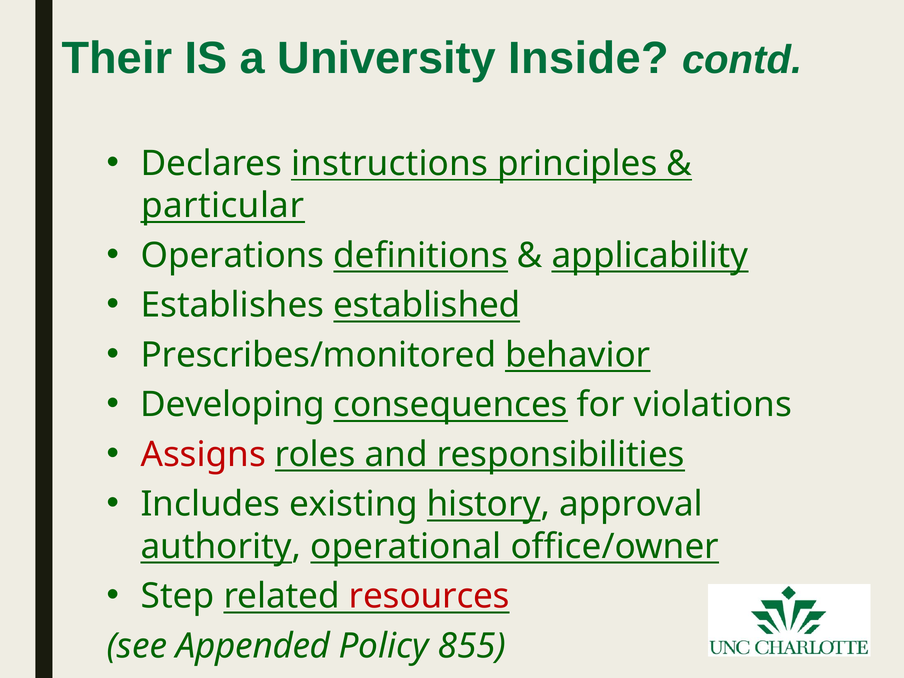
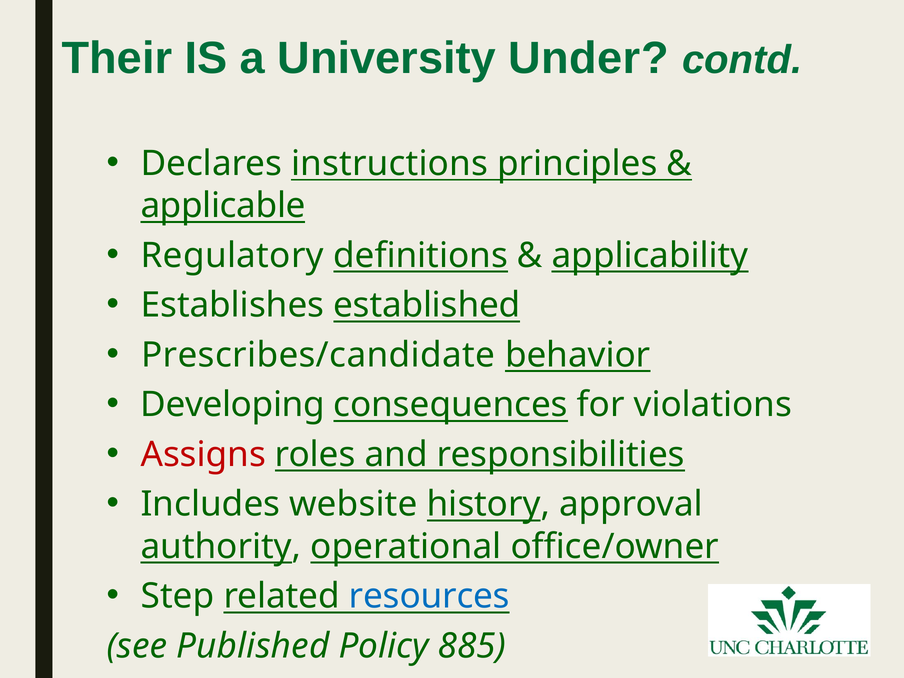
Inside: Inside -> Under (588, 58)
particular: particular -> applicable (223, 206)
Operations: Operations -> Regulatory (232, 256)
Prescribes/monitored: Prescribes/monitored -> Prescribes/candidate (318, 355)
existing: existing -> website (353, 504)
resources colour: red -> blue (429, 596)
Appended: Appended -> Published (253, 646)
855: 855 -> 885 (472, 646)
